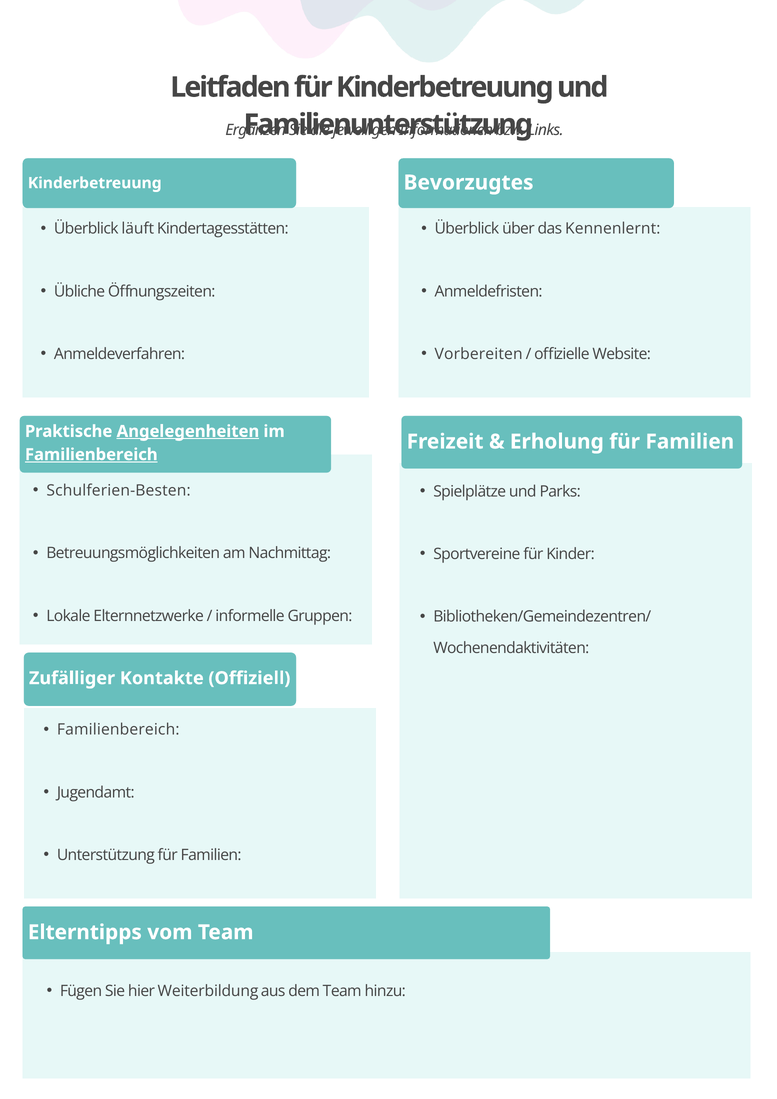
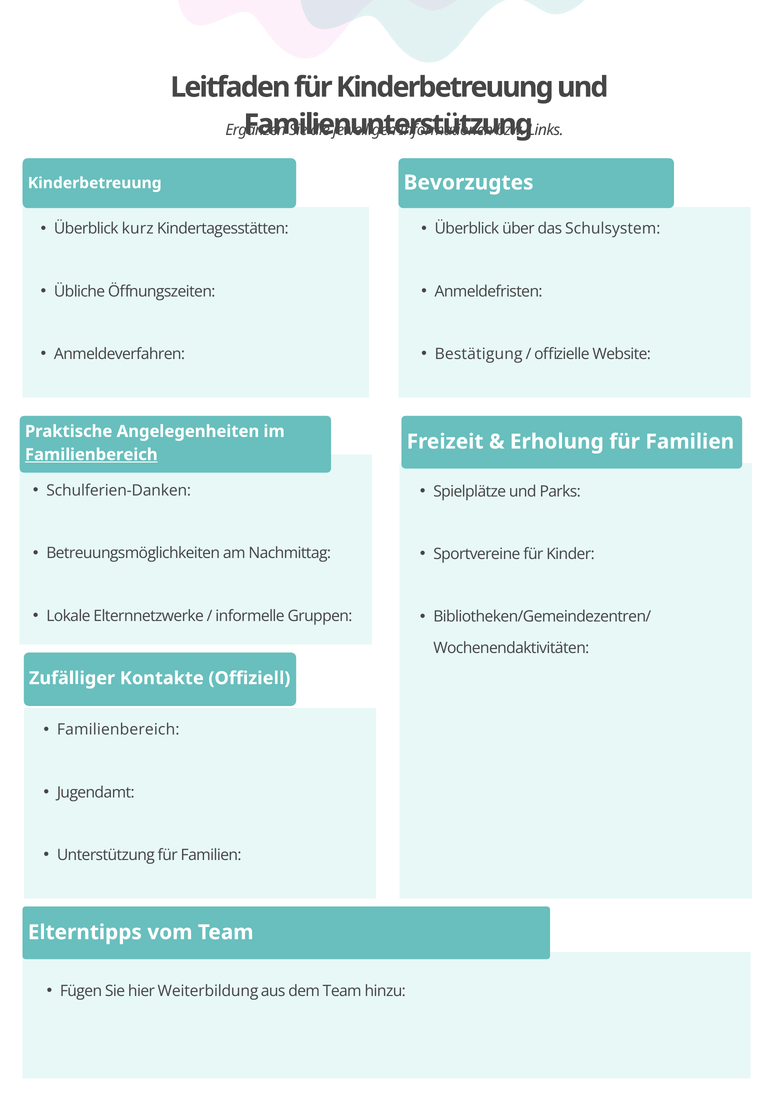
läuft: läuft -> kurz (138, 229)
Kennenlernt: Kennenlernt -> Schulsystem (613, 229)
Vorbereiten: Vorbereiten -> Bestätigung (479, 354)
Angelegenheiten underline: present -> none (188, 432)
Schulferien-Besten: Schulferien-Besten -> Schulferien-Danken (119, 491)
